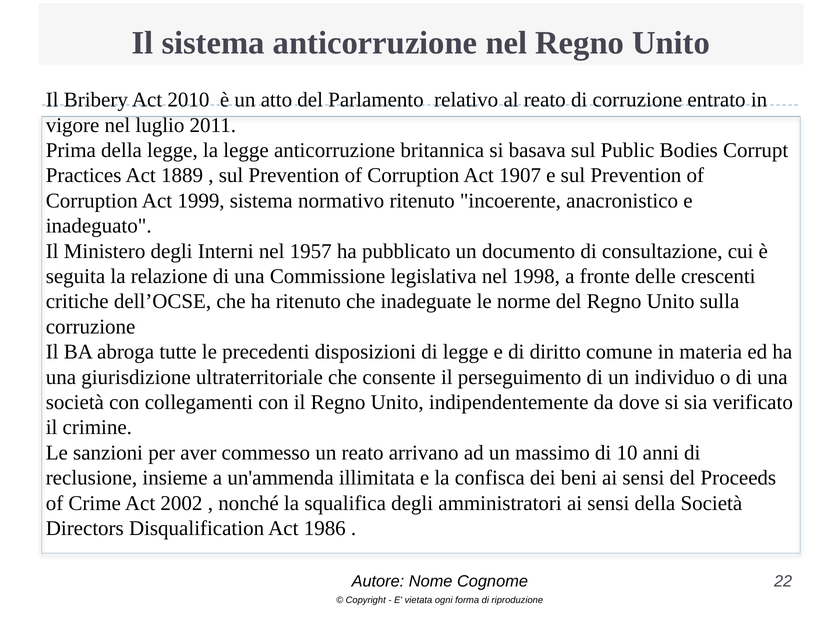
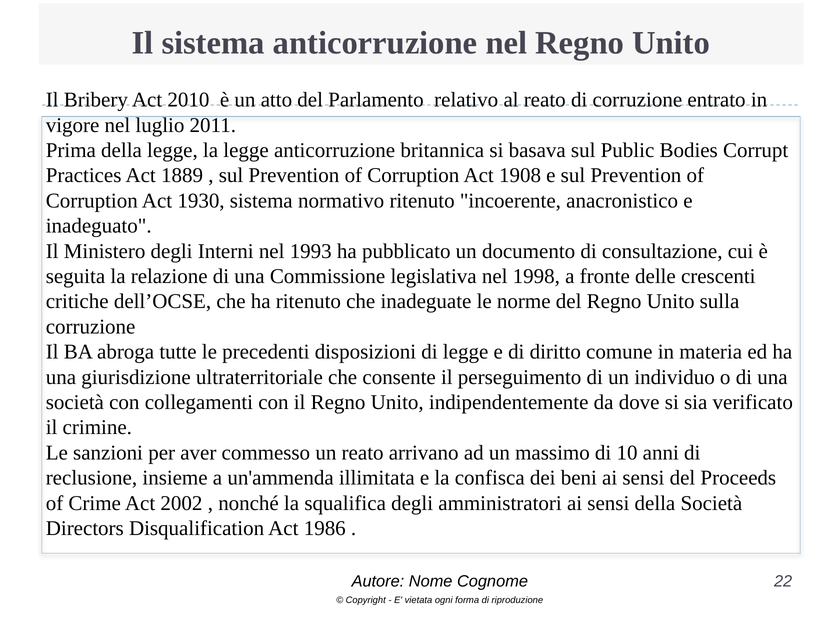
1907: 1907 -> 1908 (520, 176)
1999: 1999 -> 1930 (201, 201)
1957: 1957 -> 1993 (311, 251)
